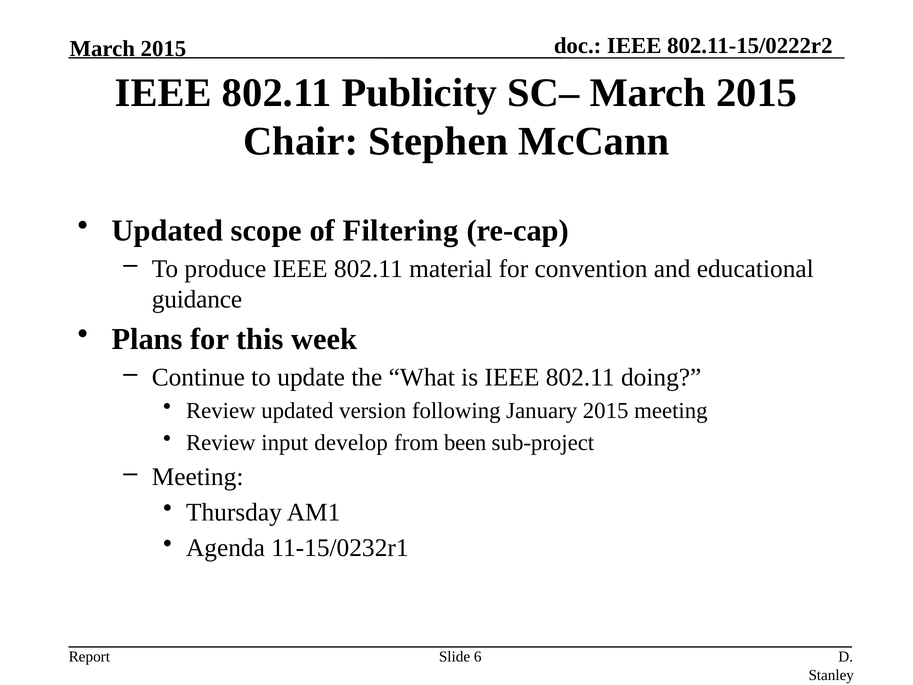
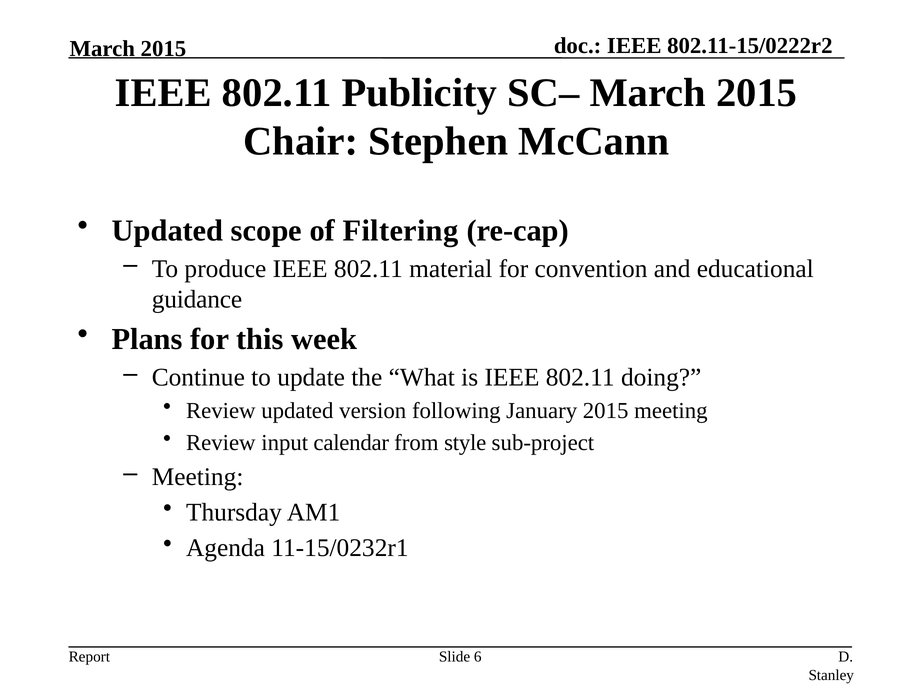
develop: develop -> calendar (351, 442)
been: been -> style (465, 442)
